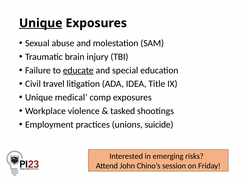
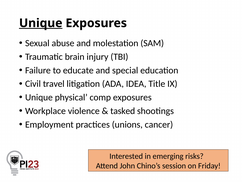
educate underline: present -> none (78, 70)
medical: medical -> physical (71, 97)
suicide: suicide -> cancer (159, 124)
